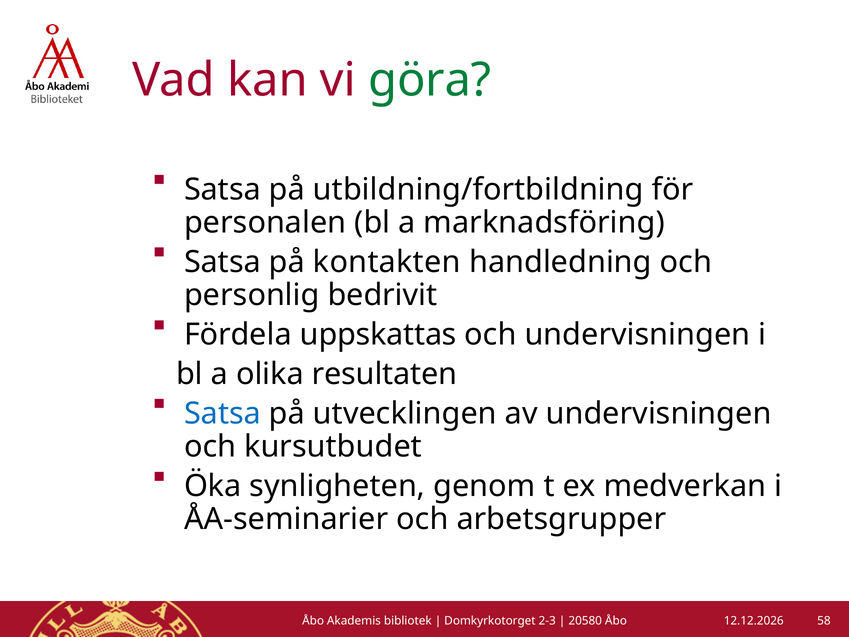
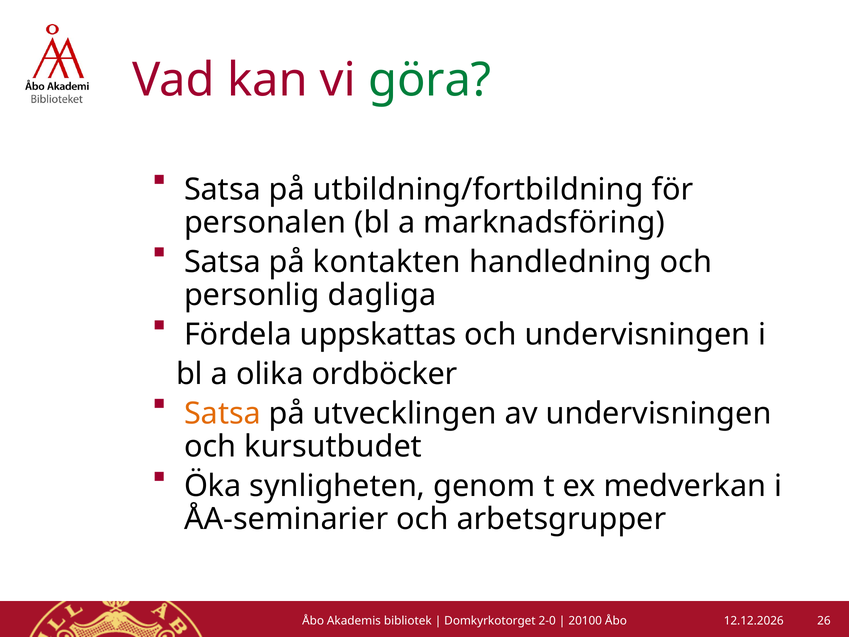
bedrivit: bedrivit -> dagliga (382, 295)
resultaten: resultaten -> ordböcker (385, 374)
Satsa colour: blue -> orange (223, 413)
2-3: 2-3 -> 2-0 (547, 621)
20580: 20580 -> 20100 (585, 621)
58: 58 -> 26 (824, 620)
